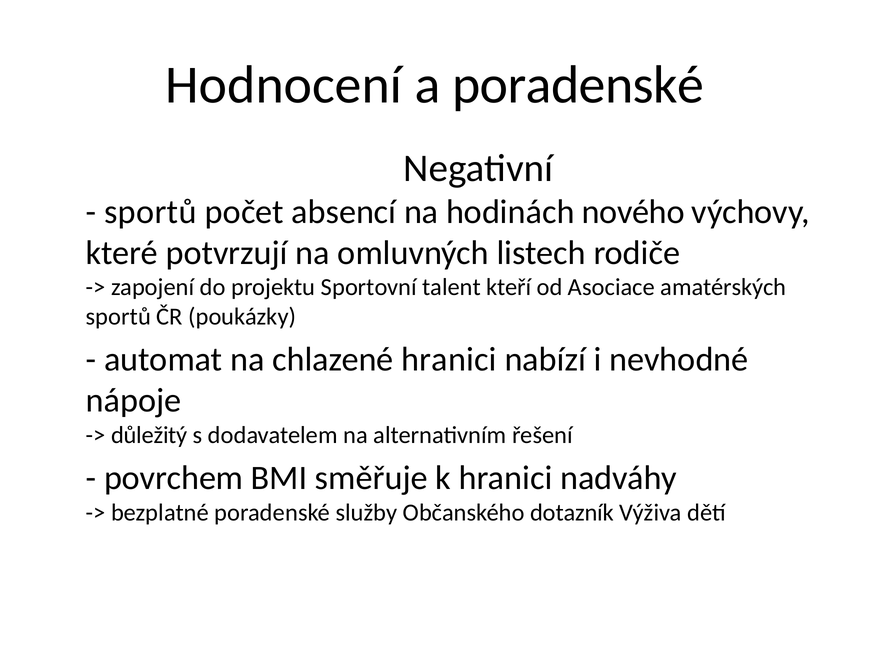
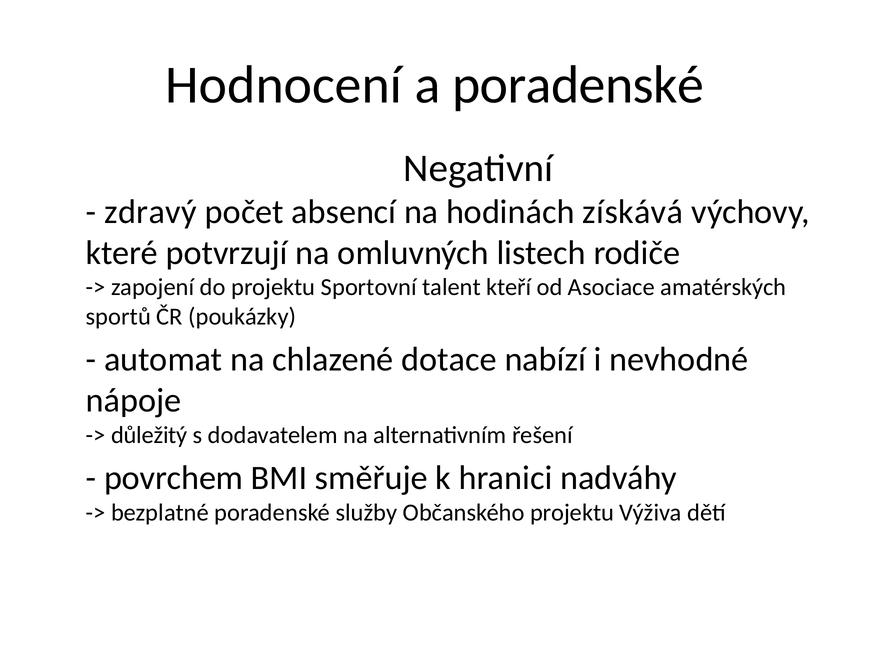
sportů: sportů -> zdravý (150, 212)
nového: nového -> získává (633, 212)
chlazené hranici: hranici -> dotace (449, 360)
Občanského dotazník: dotazník -> projektu (572, 513)
